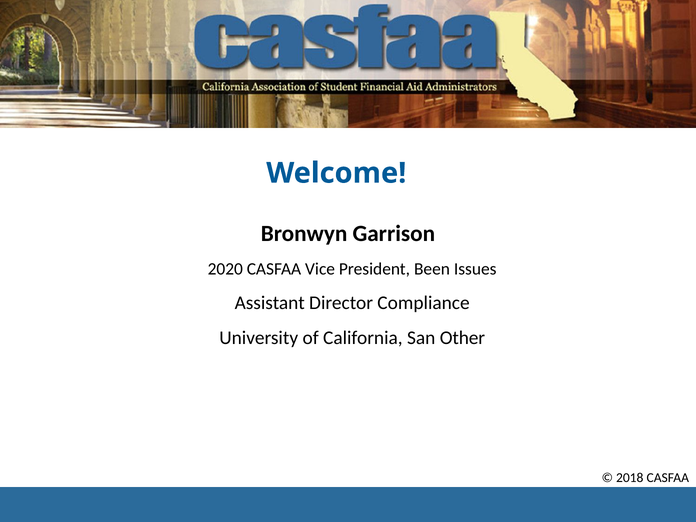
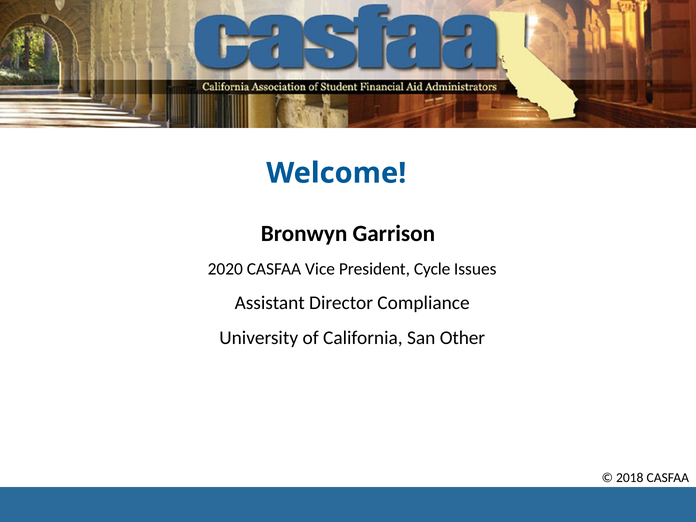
Been: Been -> Cycle (432, 269)
